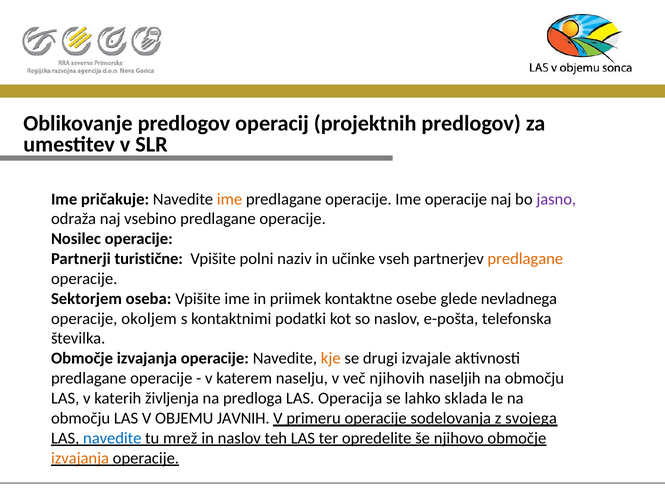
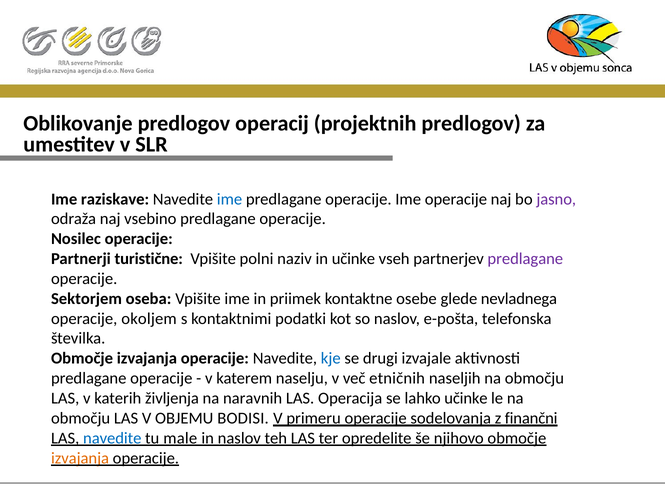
pričakuje: pričakuje -> raziskave (115, 199)
ime colour: orange -> blue (230, 199)
predlagane colour: orange -> purple (525, 259)
kje colour: orange -> blue (331, 359)
njihovih: njihovih -> etničnih (397, 379)
predloga: predloga -> naravnih (253, 399)
lahko sklada: sklada -> učinke (466, 399)
JAVNIH: JAVNIH -> BODISI (243, 419)
svojega: svojega -> finančni (531, 419)
mrež: mrež -> male (180, 439)
